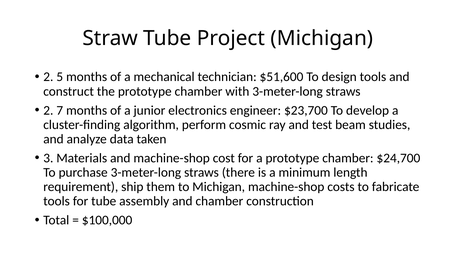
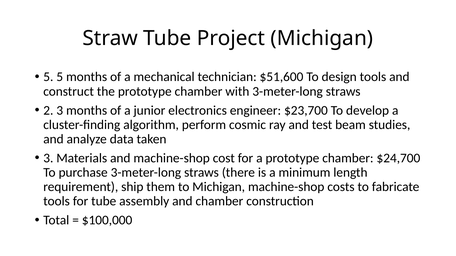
2: 2 -> 5 (48, 77)
2 7: 7 -> 3 (60, 111)
